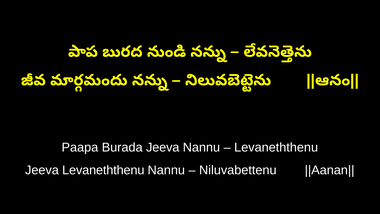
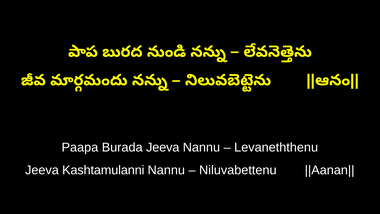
Jeeva Levaneththenu: Levaneththenu -> Kashtamulanni (103, 170)
